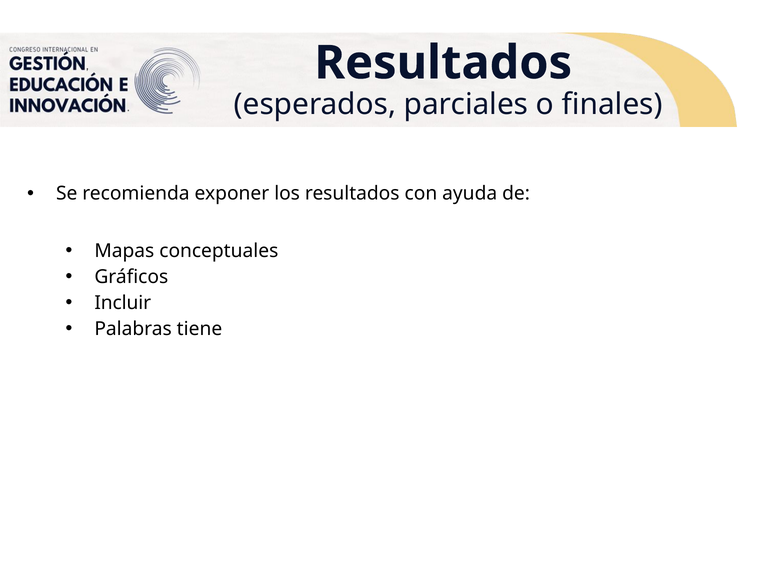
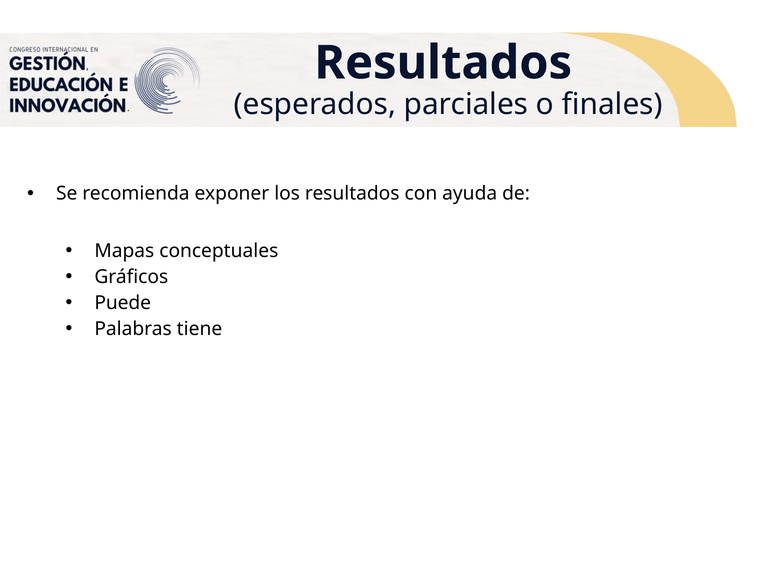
Incluir: Incluir -> Puede (123, 303)
